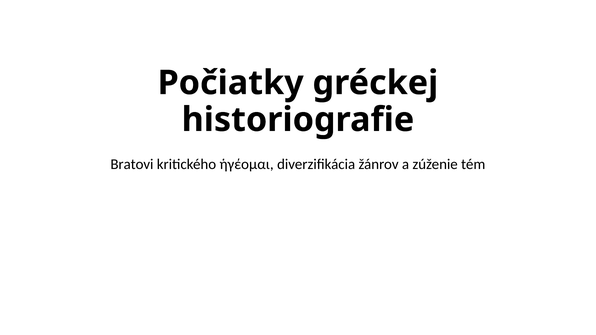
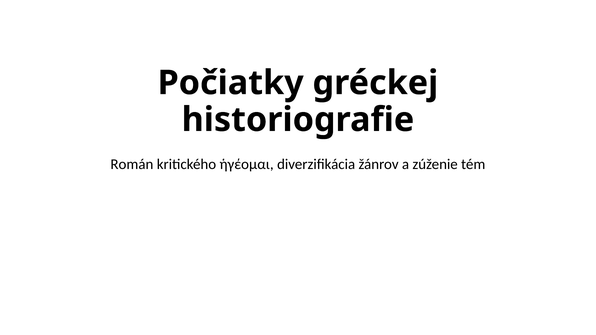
Bratovi: Bratovi -> Román (132, 164)
